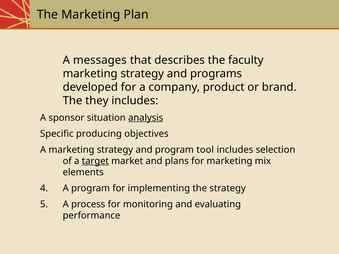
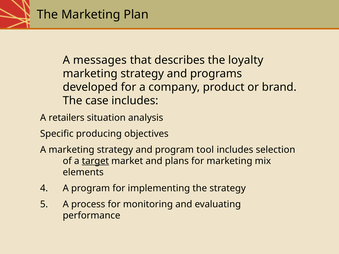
faculty: faculty -> loyalty (246, 60)
they: they -> case (97, 101)
sponsor: sponsor -> retailers (67, 118)
analysis underline: present -> none (146, 118)
